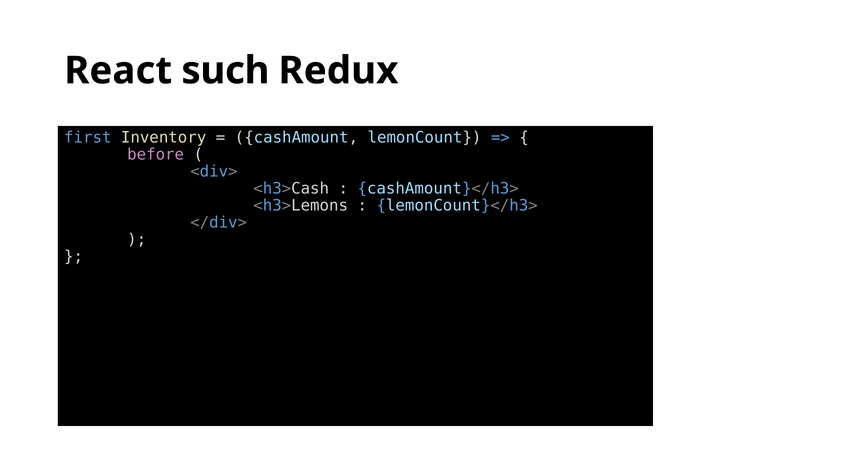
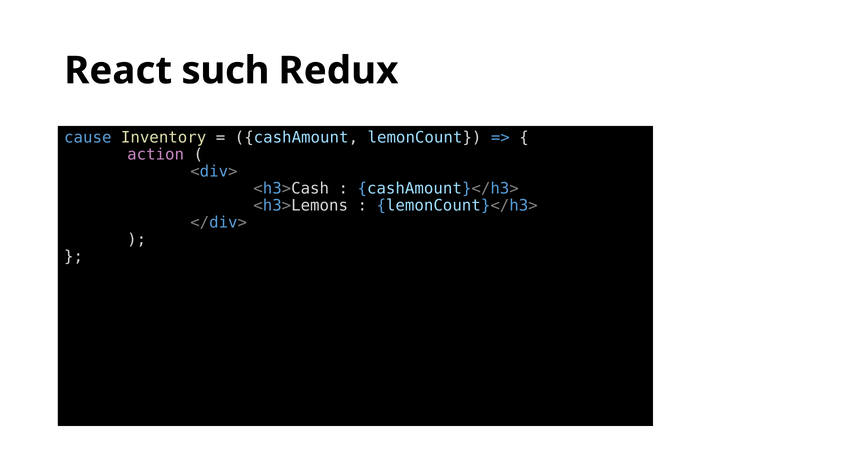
first: first -> cause (88, 138)
before: before -> action (156, 155)
